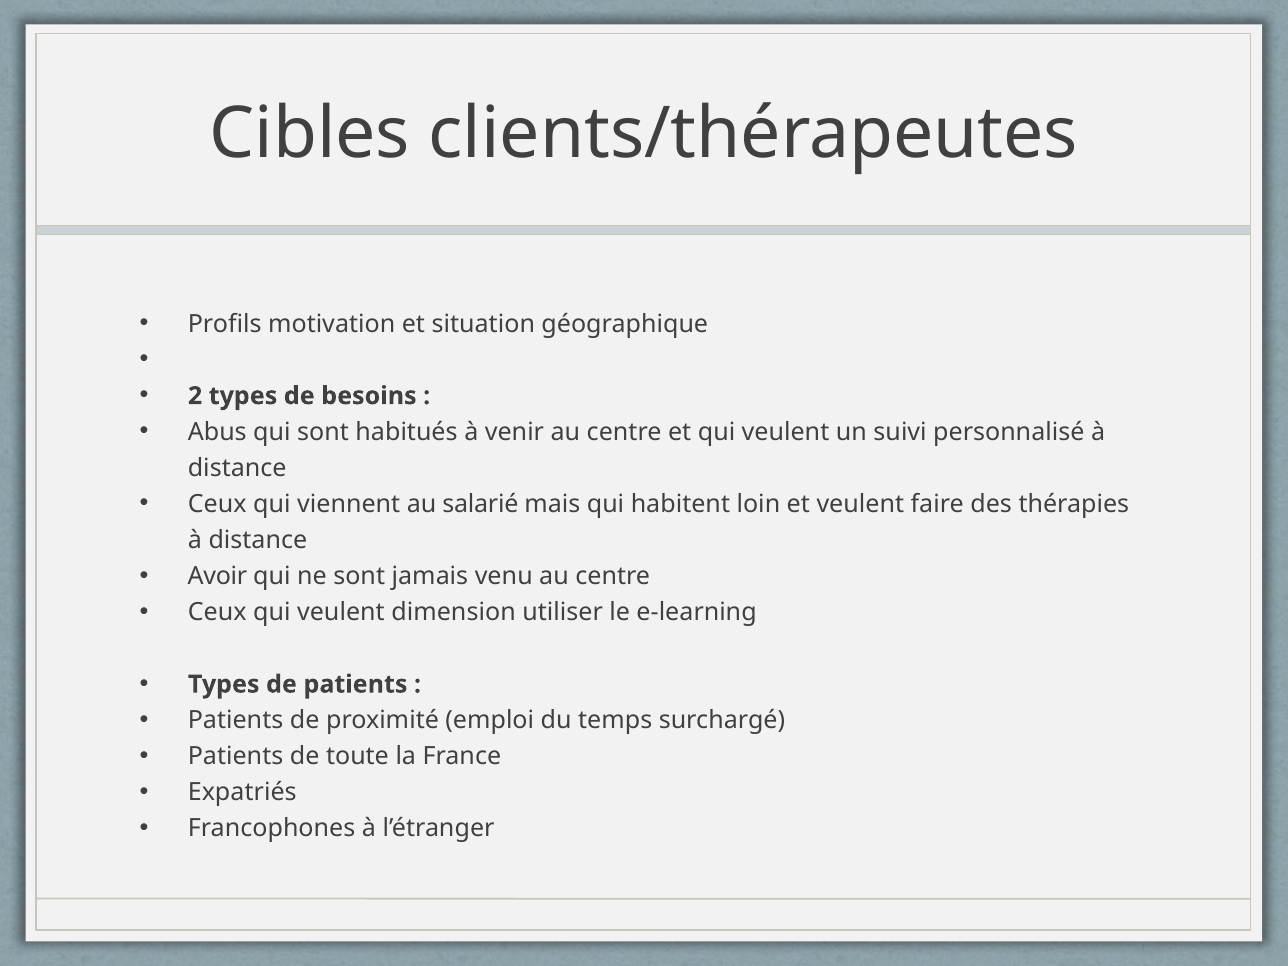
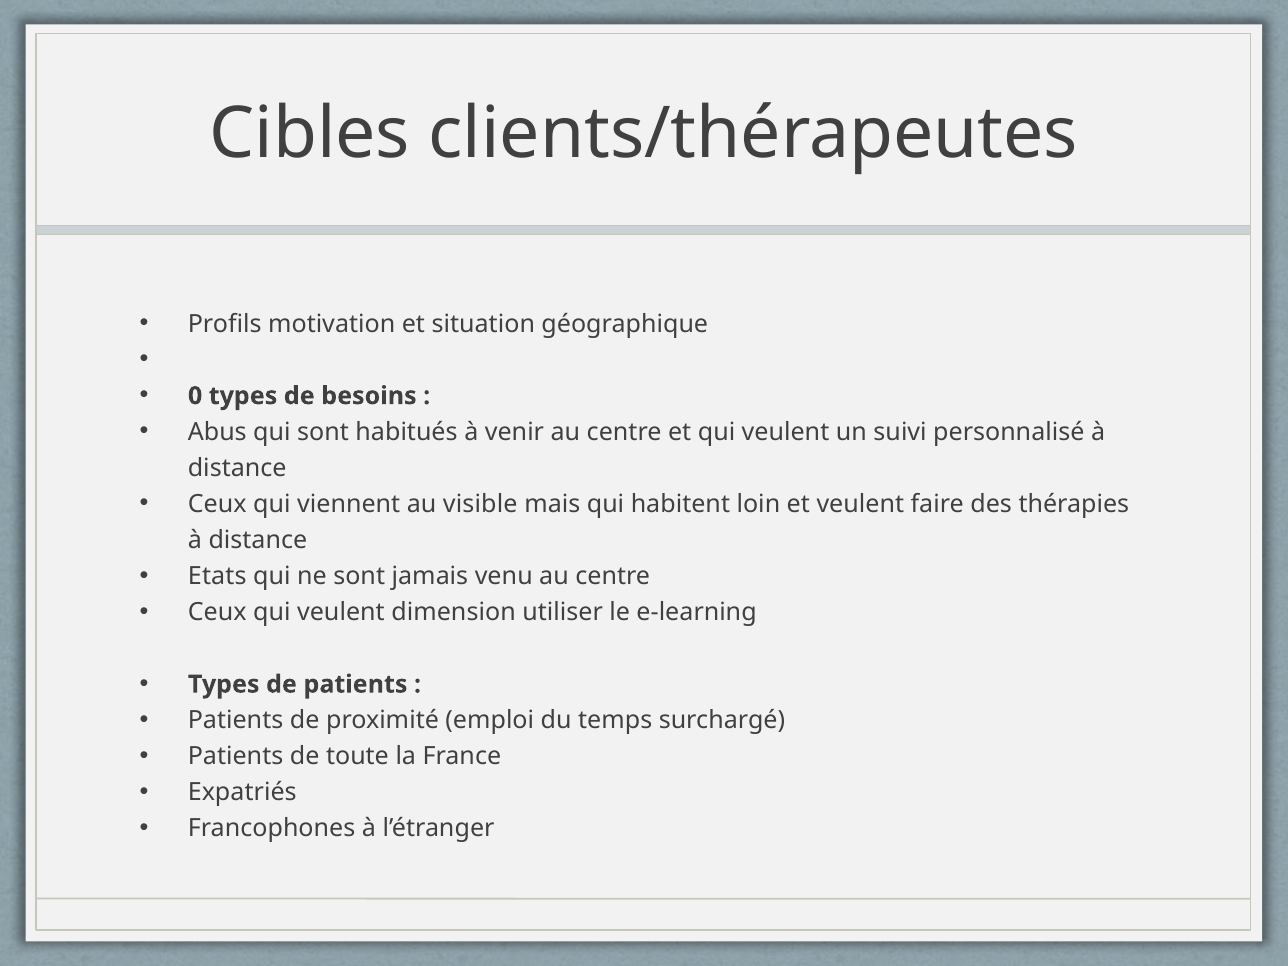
2: 2 -> 0 (195, 396)
salarié: salarié -> visible (480, 504)
Avoir: Avoir -> Etats (217, 576)
